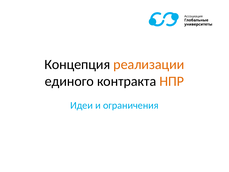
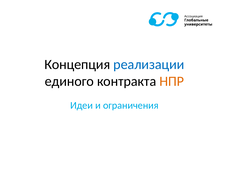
реализации colour: orange -> blue (149, 64)
